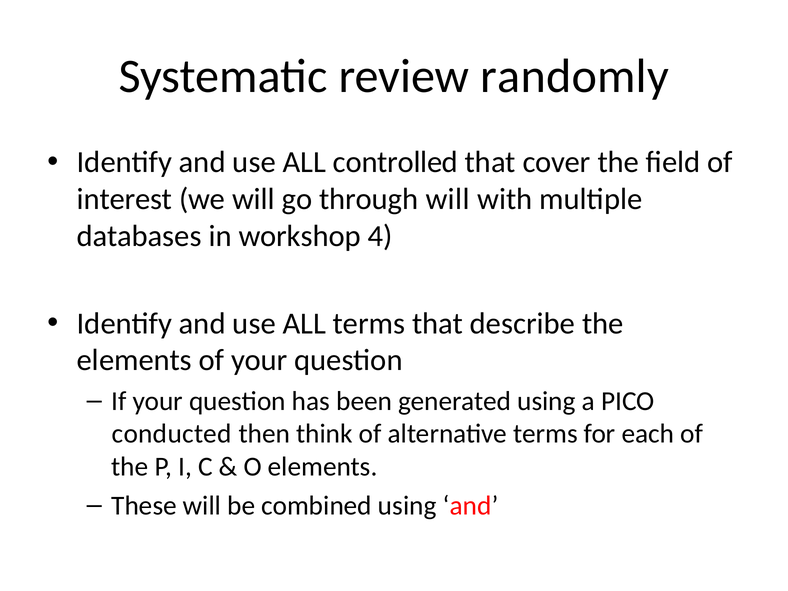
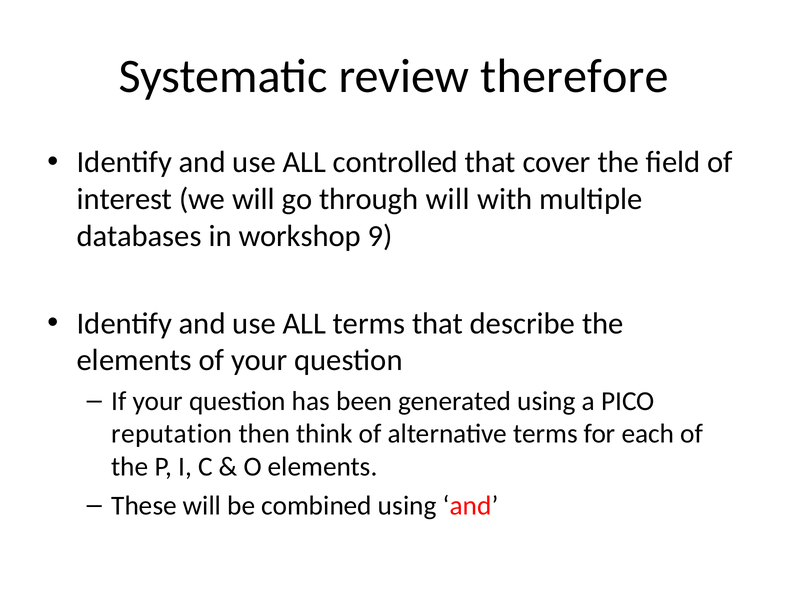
randomly: randomly -> therefore (575, 76)
4: 4 -> 9 (380, 236)
conducted: conducted -> reputation (172, 434)
